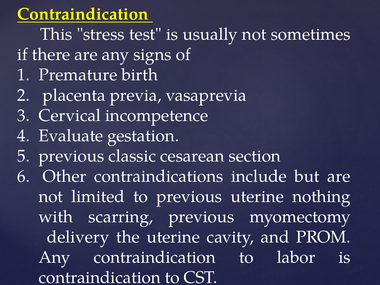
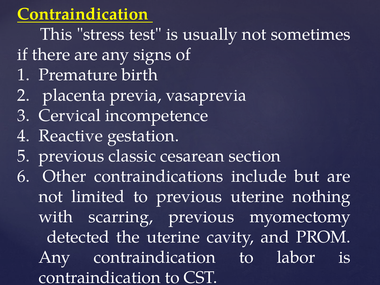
Evaluate: Evaluate -> Reactive (71, 136)
delivery: delivery -> detected (78, 237)
